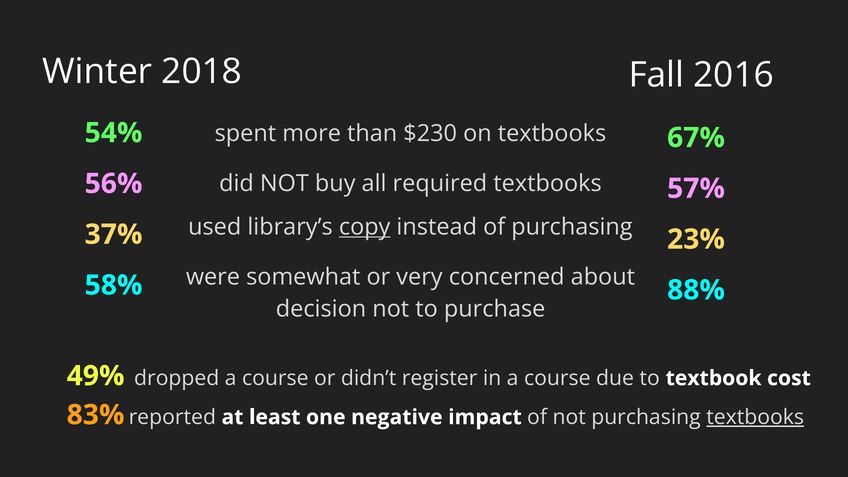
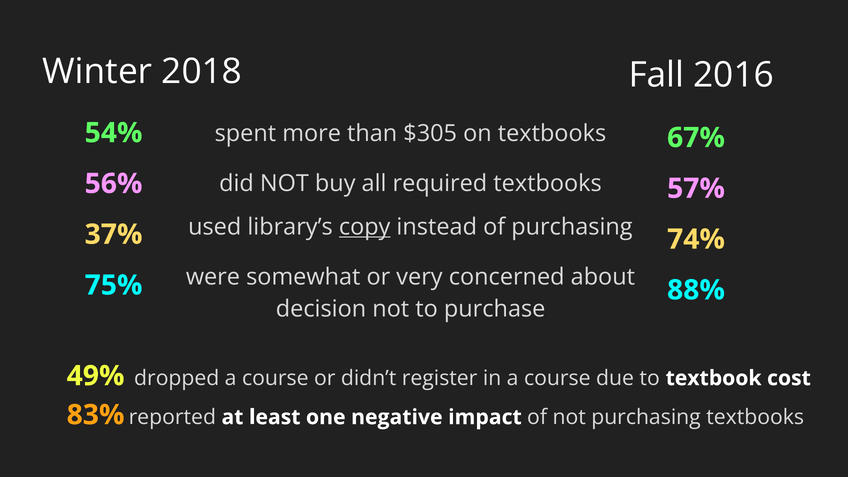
$230: $230 -> $305 (430, 133)
23%: 23% -> 74% (696, 239)
58%: 58% -> 75% (114, 285)
textbooks underline: present -> none (755, 417)
